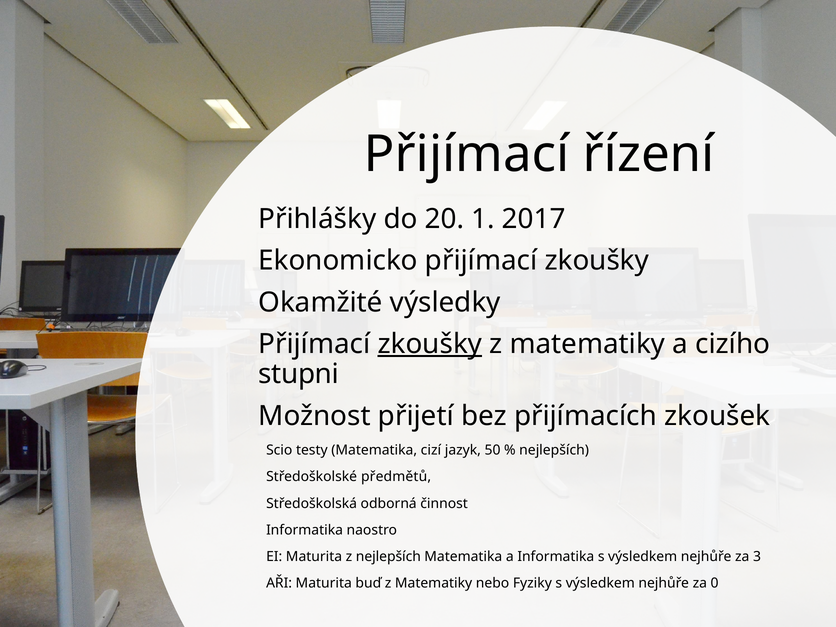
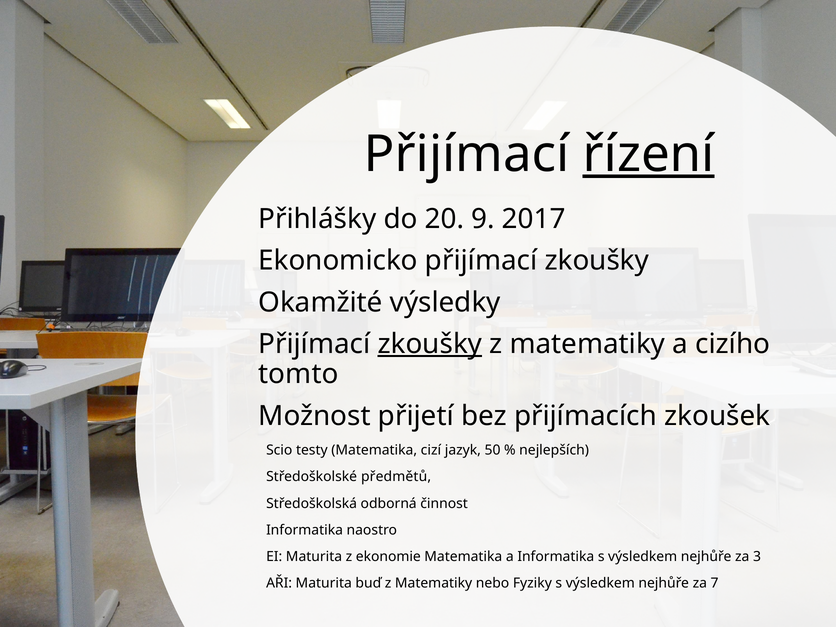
řízení underline: none -> present (649, 154)
1: 1 -> 9 (483, 219)
stupni: stupni -> tomto (299, 374)
z nejlepších: nejlepších -> ekonomie (388, 557)
0: 0 -> 7 (715, 583)
